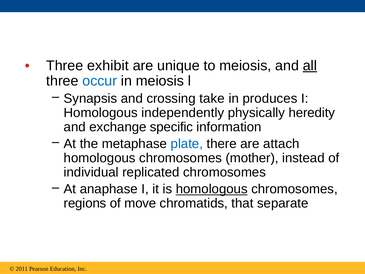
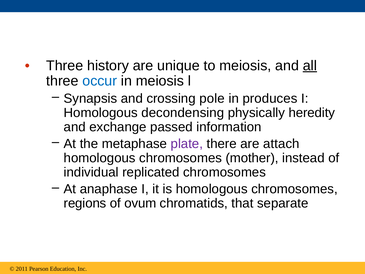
exhibit: exhibit -> history (108, 66)
take: take -> pole (212, 98)
independently: independently -> decondensing (183, 113)
specific: specific -> passed (171, 127)
plate colour: blue -> purple (187, 144)
homologous underline: present -> none (212, 189)
move: move -> ovum (140, 203)
